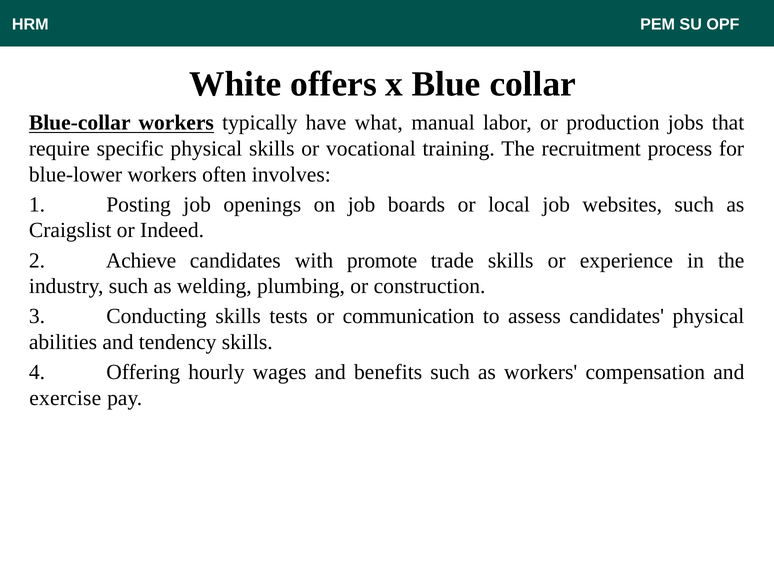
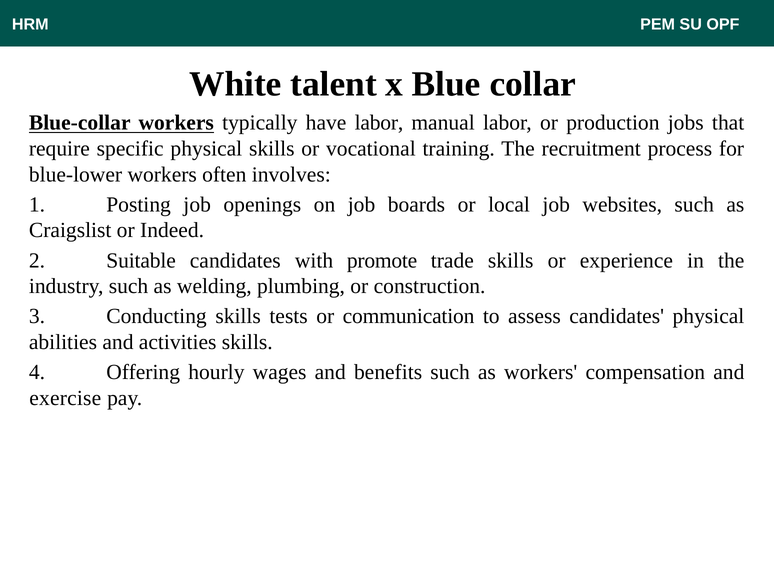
offers: offers -> talent (334, 84)
have what: what -> labor (379, 123)
Achieve: Achieve -> Suitable (141, 261)
tendency: tendency -> activities (178, 342)
